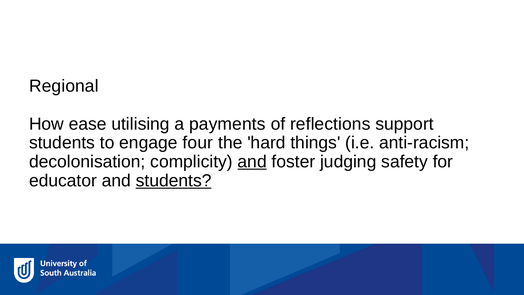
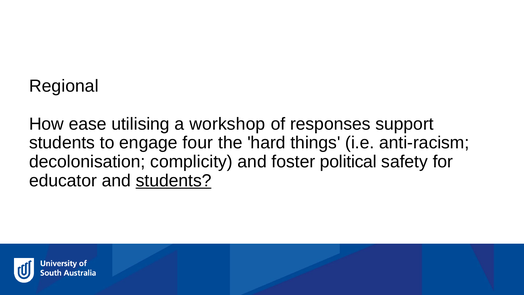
payments: payments -> workshop (227, 124)
reflections: reflections -> responses (330, 124)
and underline: present -> none (252, 162)
judging: judging -> political (348, 162)
